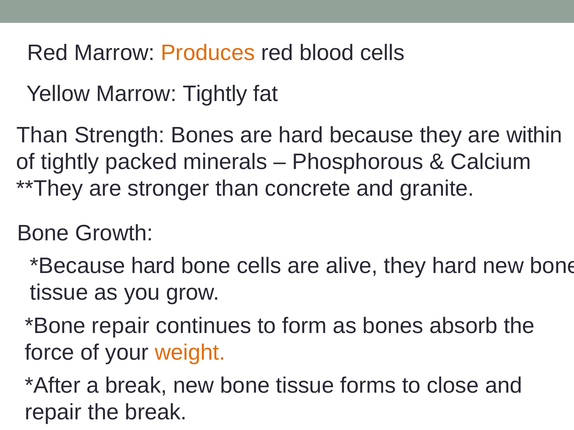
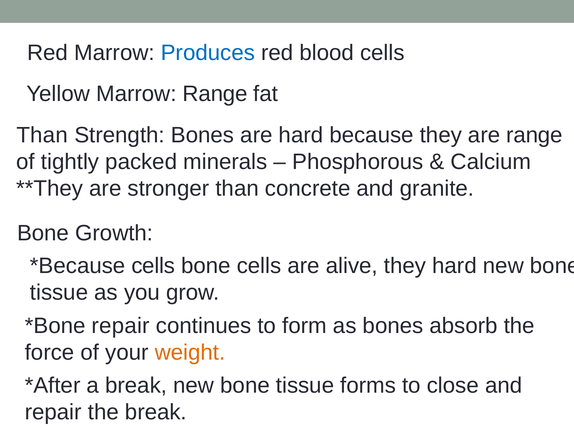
Produces colour: orange -> blue (208, 53)
Marrow Tightly: Tightly -> Range (215, 94)
are within: within -> range (534, 135)
hard: hard -> cells (153, 266)
